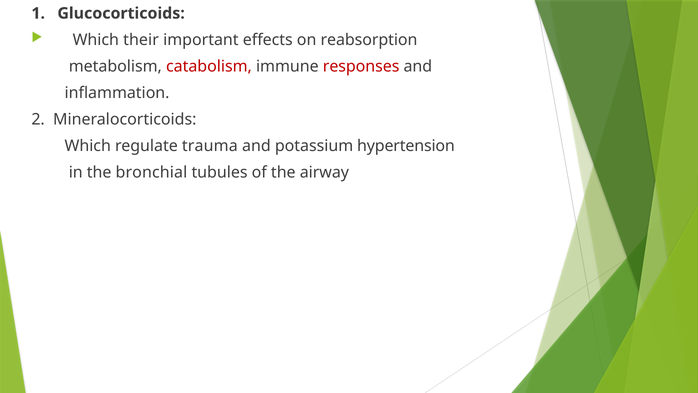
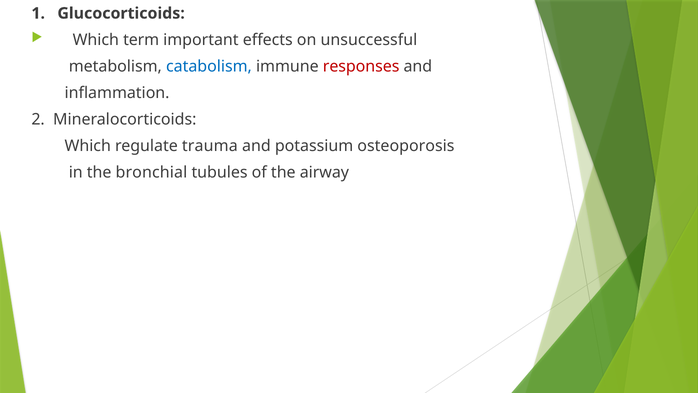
their: their -> term (141, 40)
reabsorption: reabsorption -> unsuccessful (369, 40)
catabolism colour: red -> blue (209, 66)
hypertension: hypertension -> osteoporosis (406, 146)
